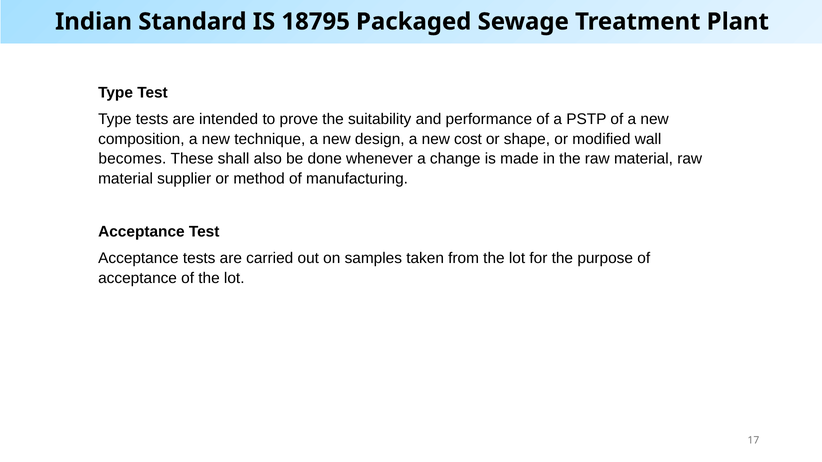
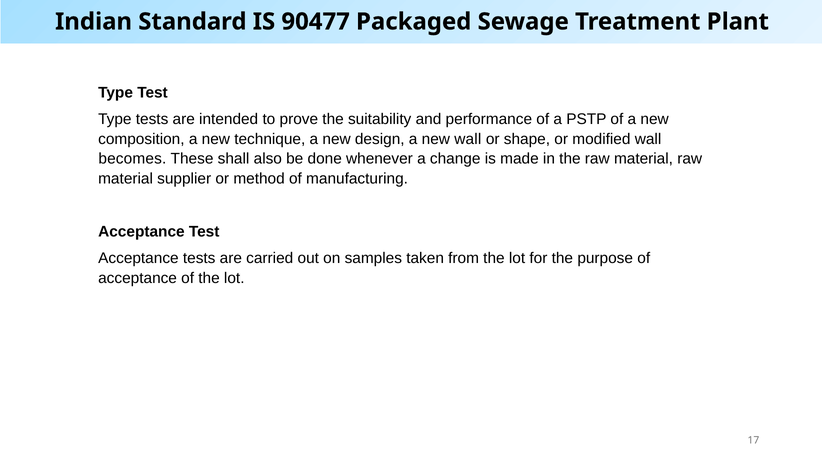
18795: 18795 -> 90477 (316, 22)
new cost: cost -> wall (468, 139)
